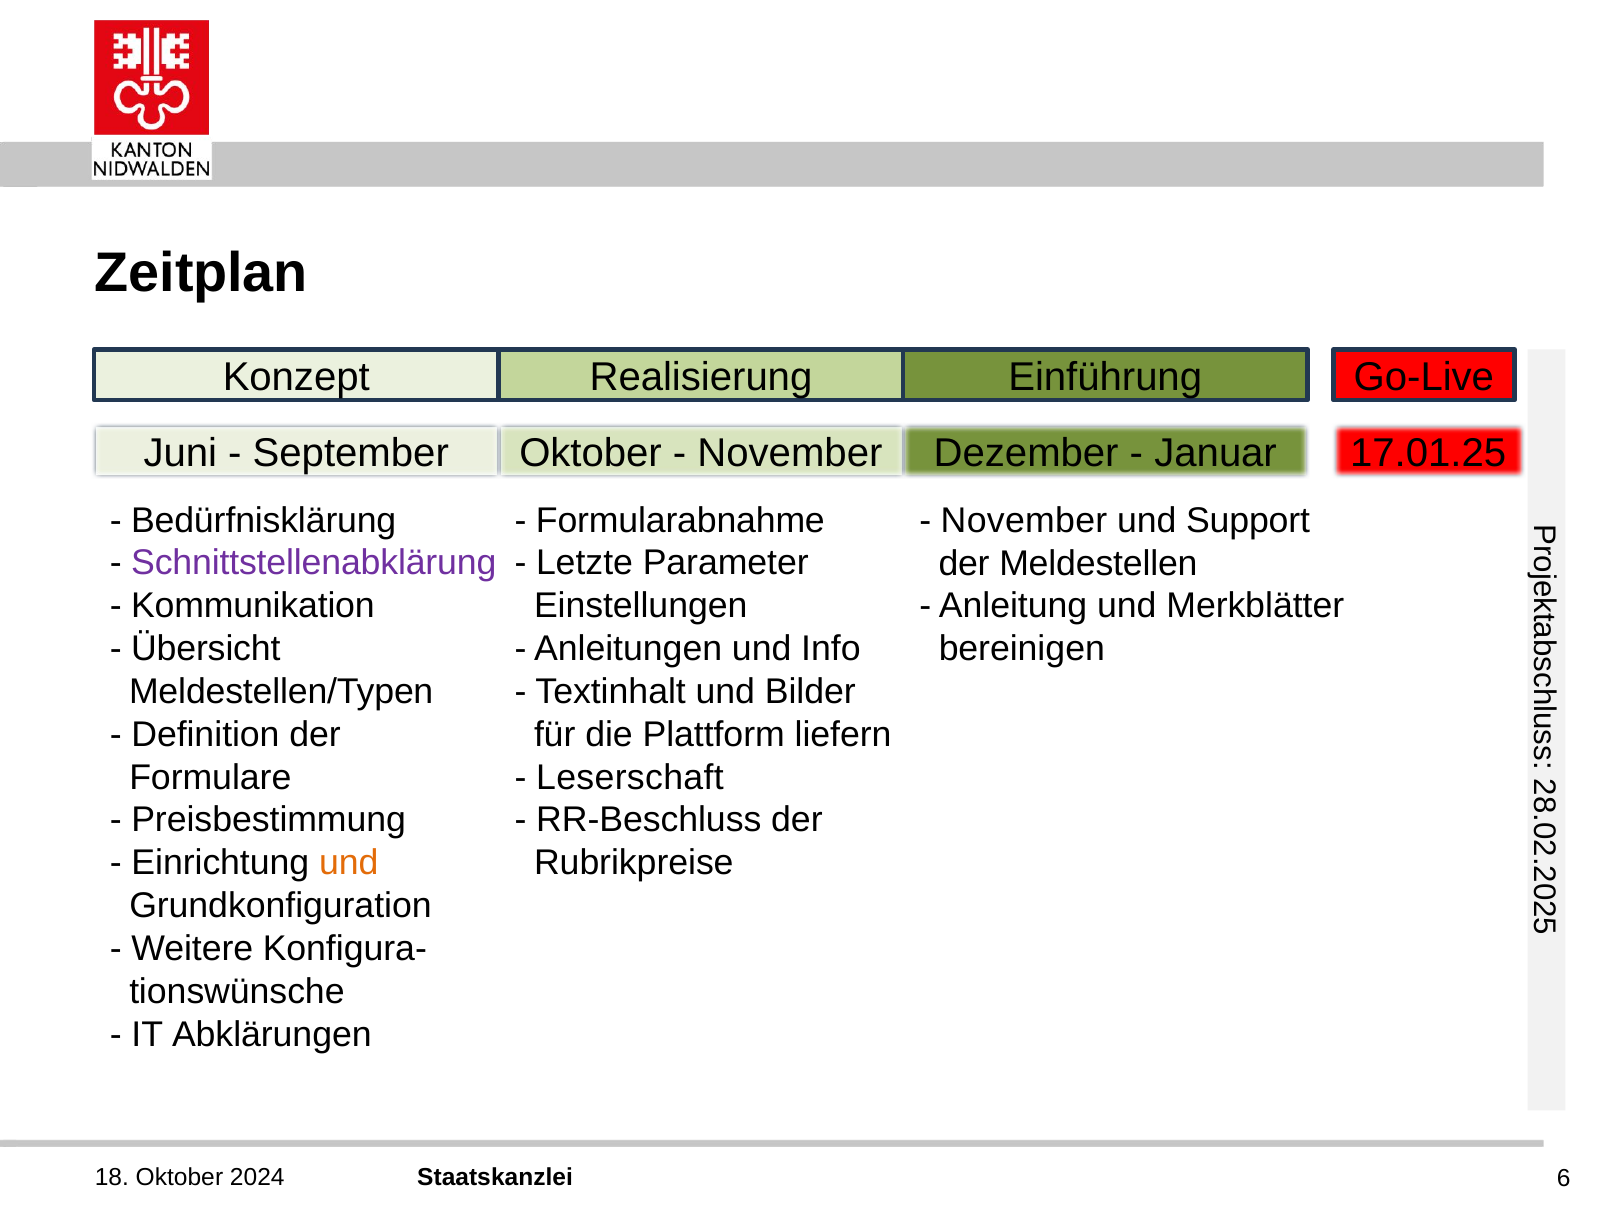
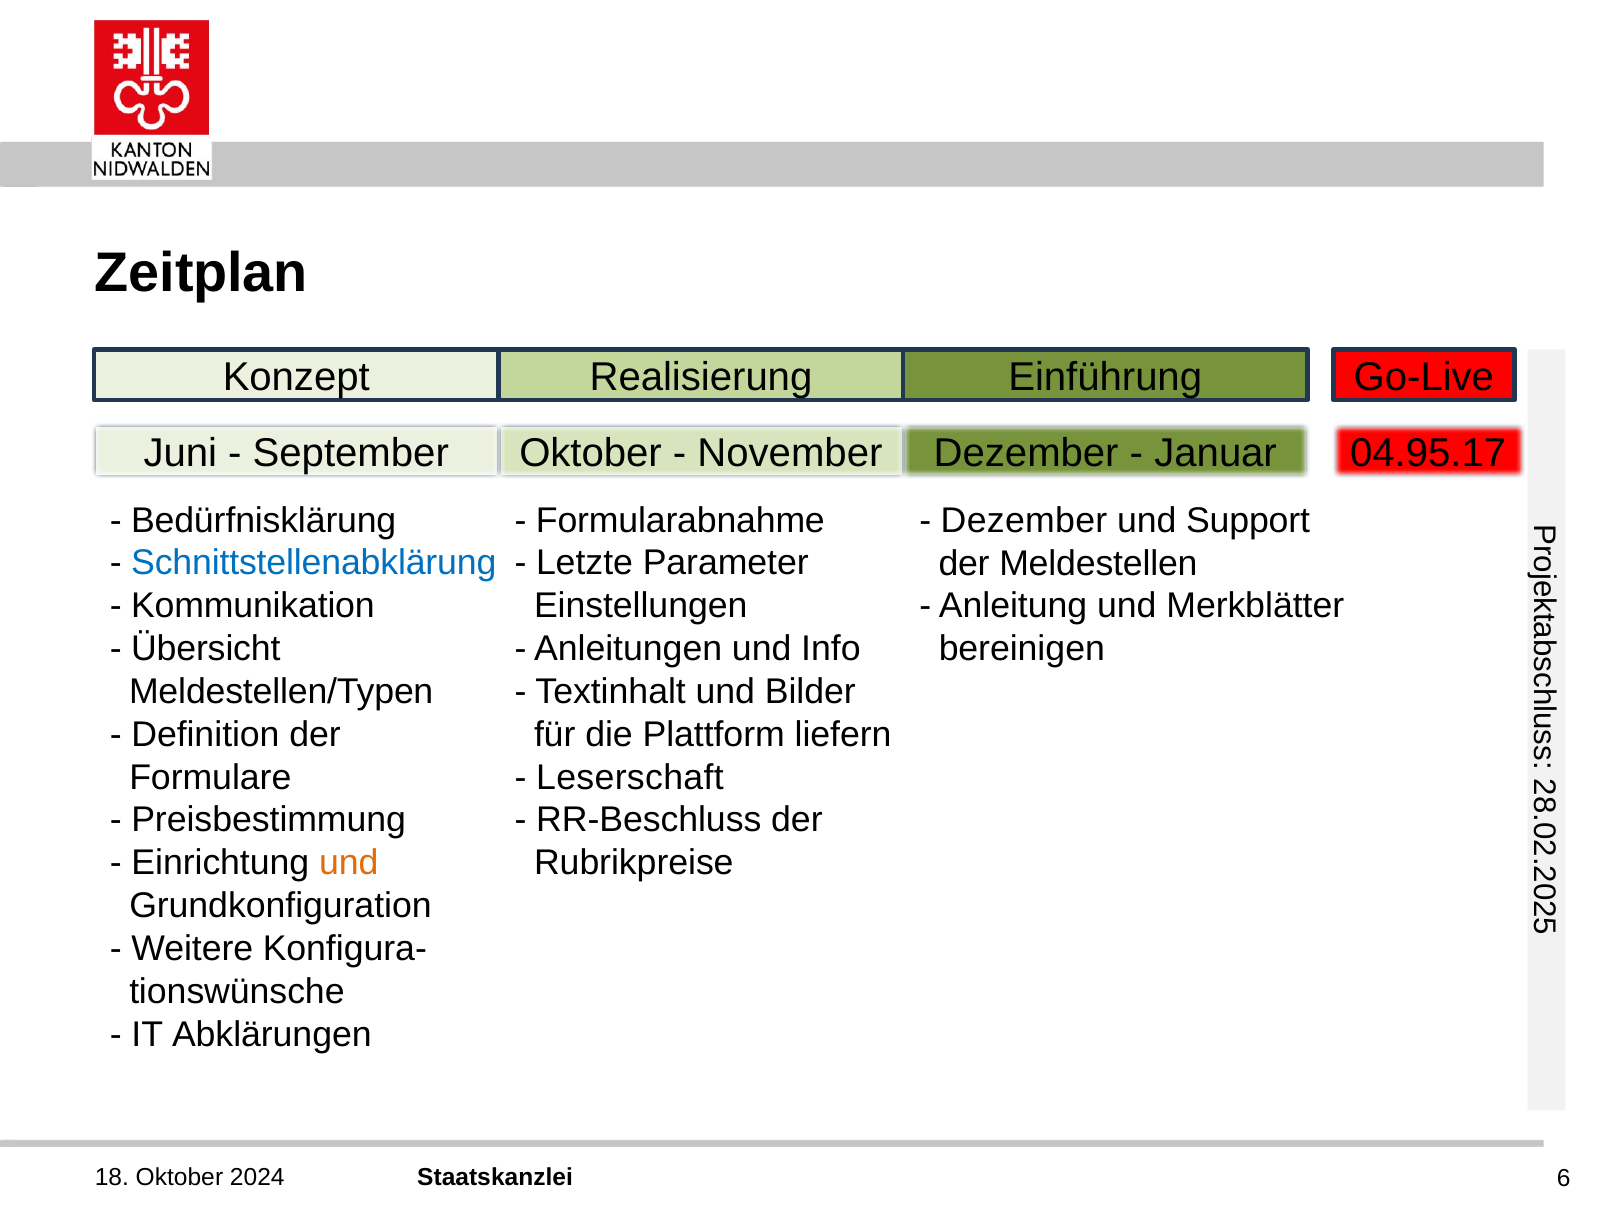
17.01.25: 17.01.25 -> 04.95.17 (1428, 453)
November: November -> Dezember (1024, 520)
Schnittstellenabklärung colour: purple -> blue (314, 563)
